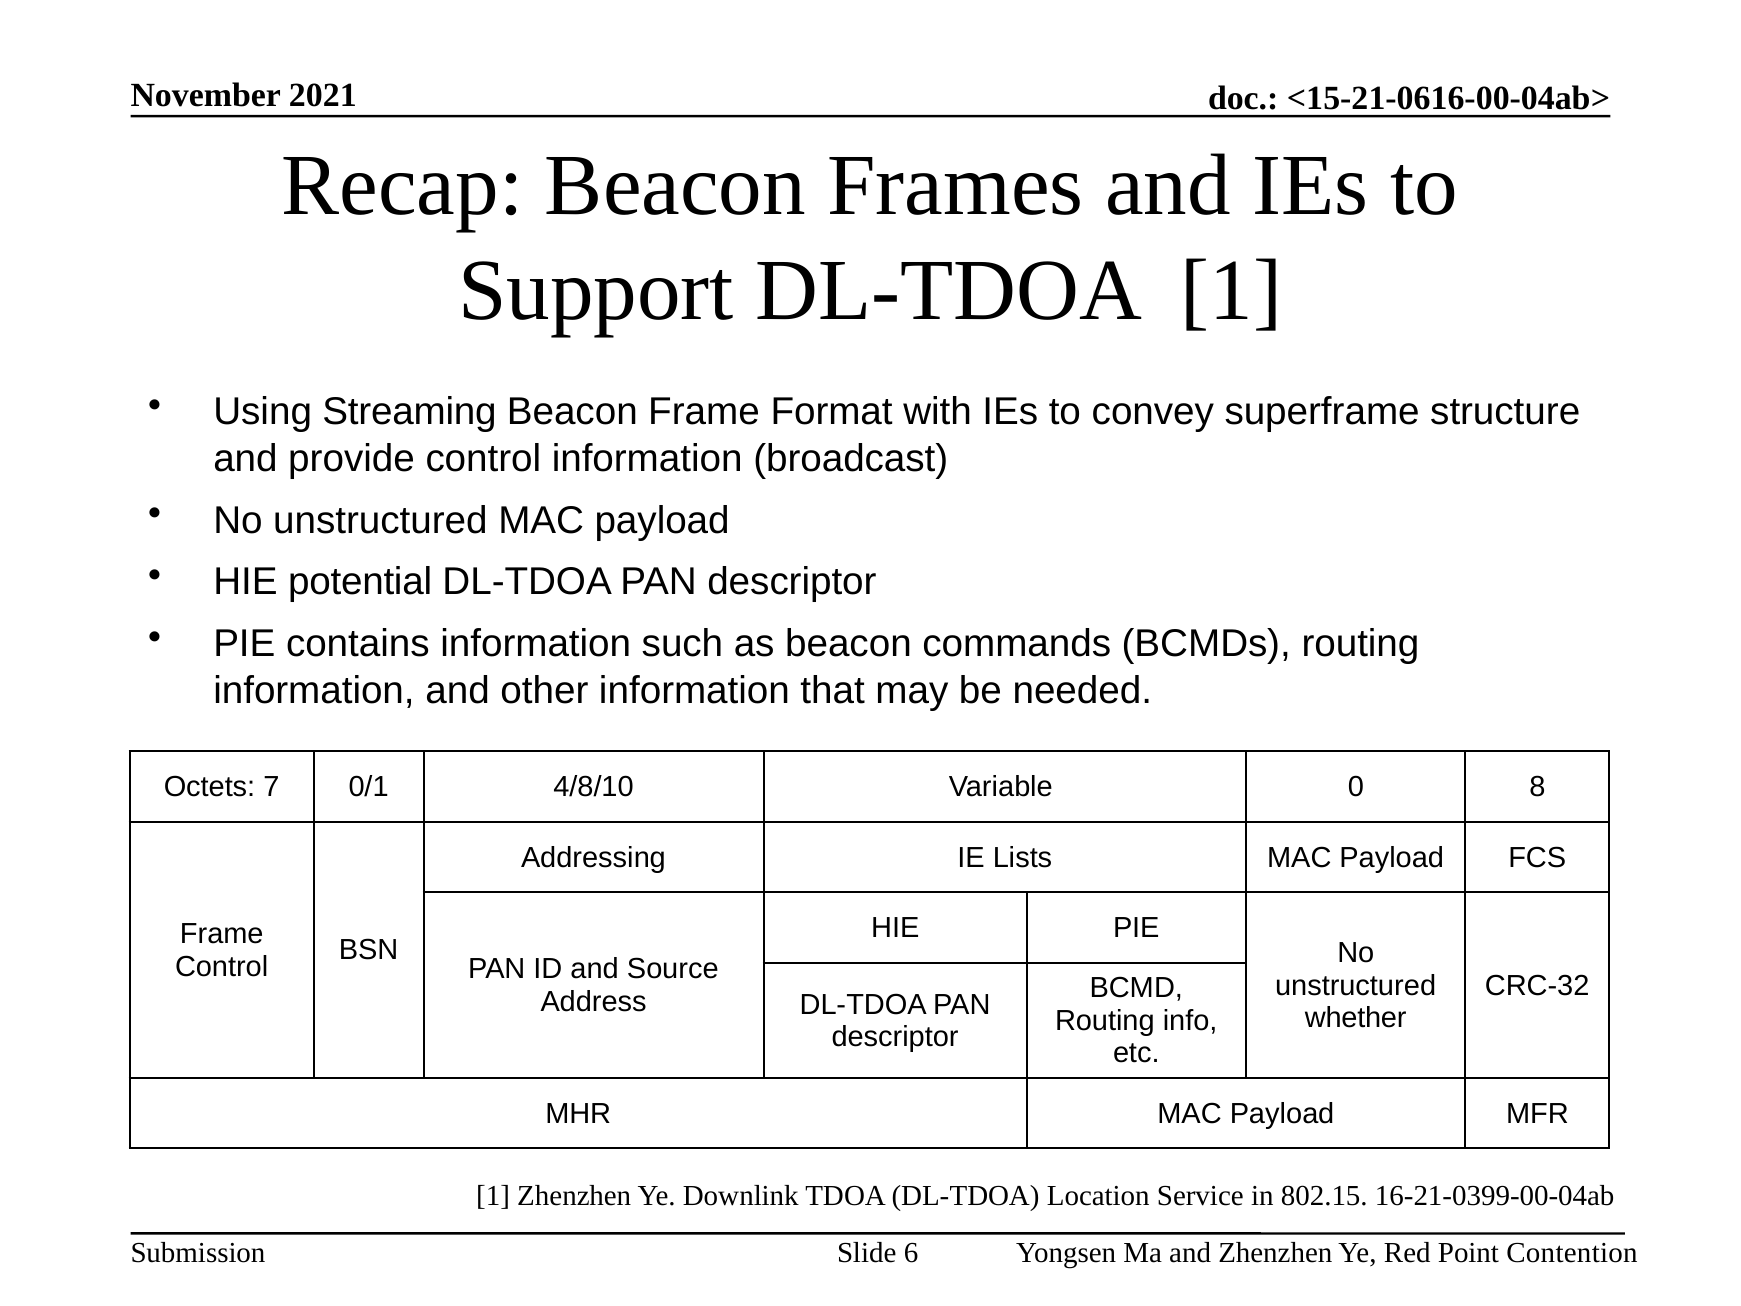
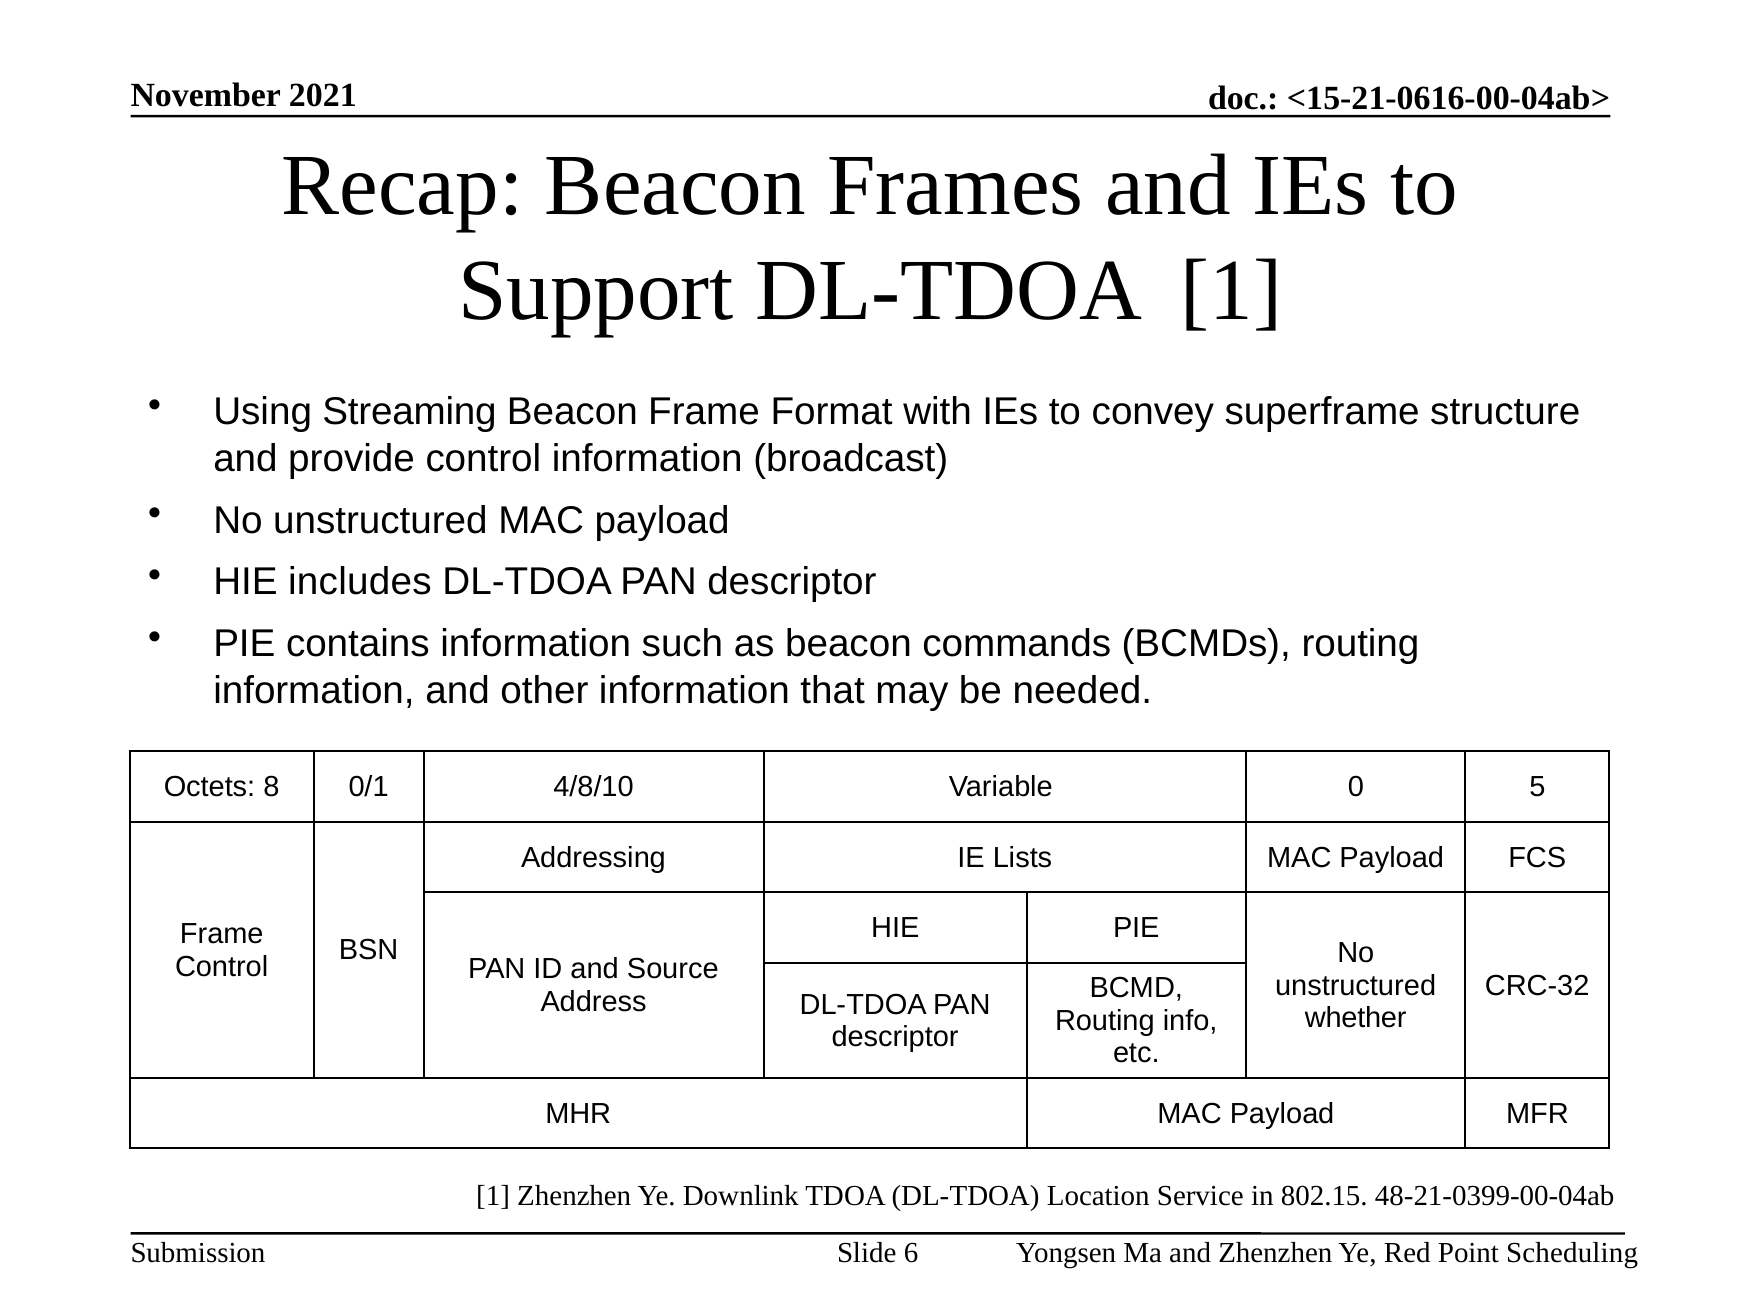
potential: potential -> includes (360, 582)
7: 7 -> 8 (271, 787)
8: 8 -> 5 (1537, 787)
16-21-0399-00-04ab: 16-21-0399-00-04ab -> 48-21-0399-00-04ab (1495, 1196)
Contention: Contention -> Scheduling (1572, 1252)
